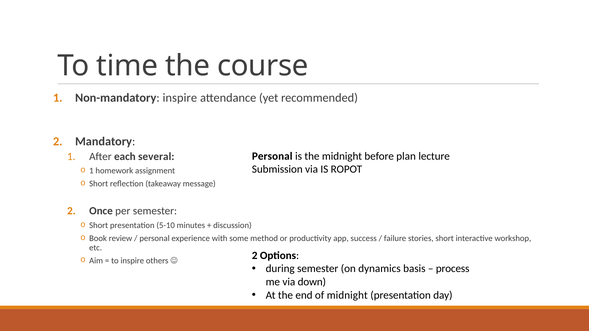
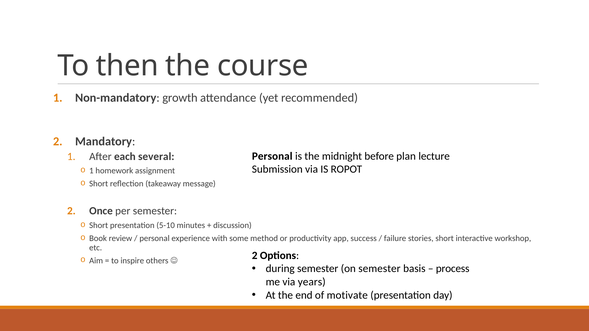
time: time -> then (127, 66)
Non-mandatory inspire: inspire -> growth (180, 98)
on dynamics: dynamics -> semester (379, 269)
down: down -> years (312, 282)
of midnight: midnight -> motivate (347, 295)
